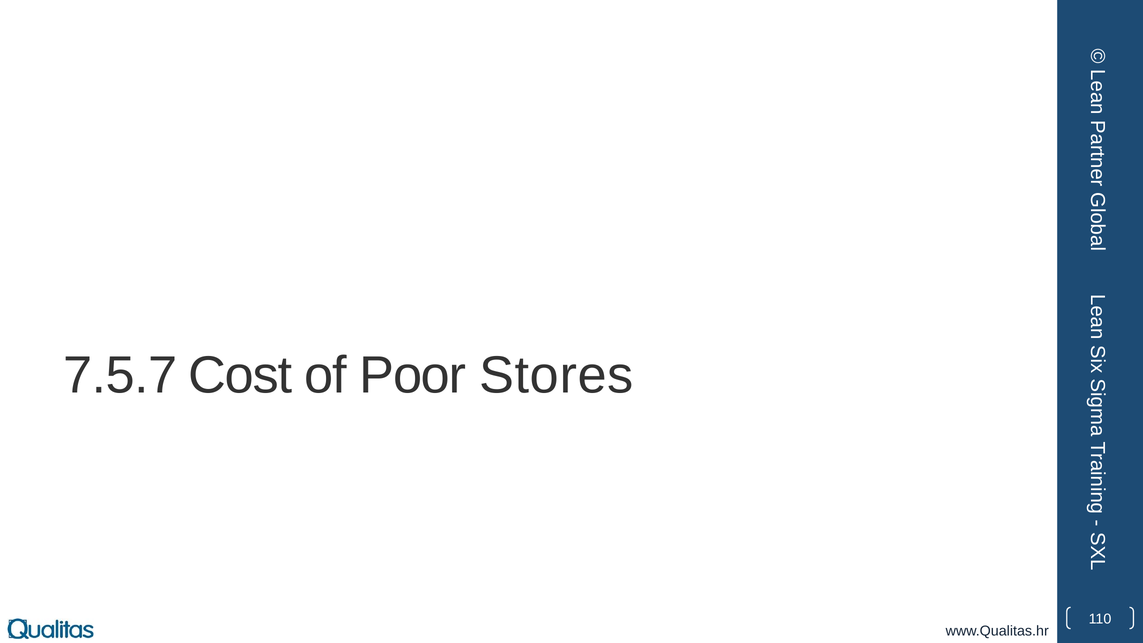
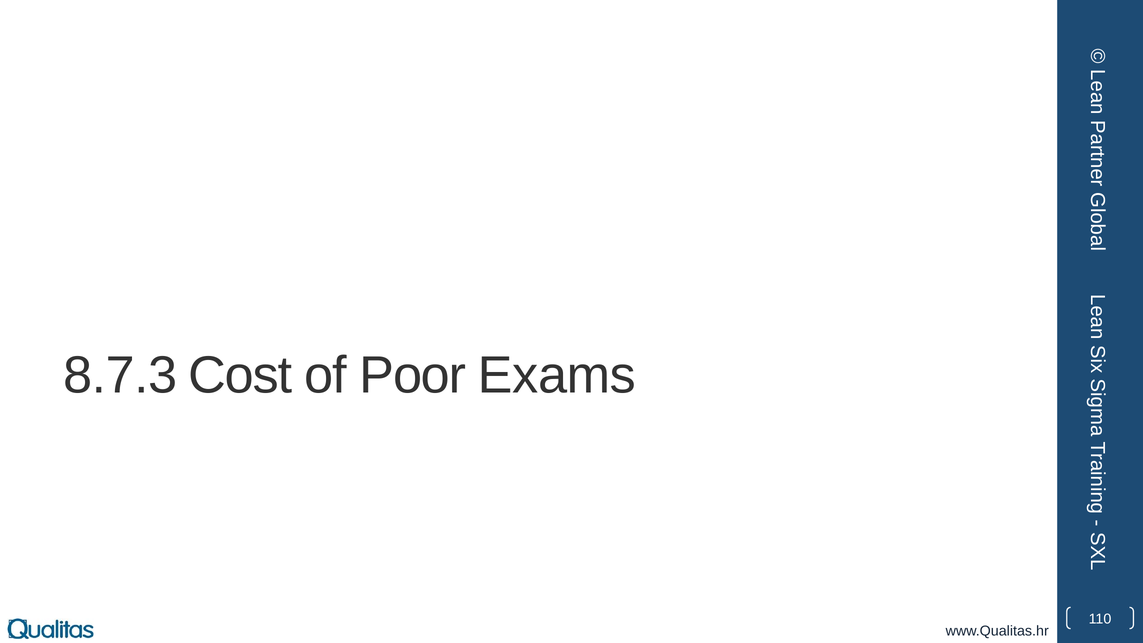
7.5.7: 7.5.7 -> 8.7.3 (120, 375)
Stores: Stores -> Exams (557, 375)
